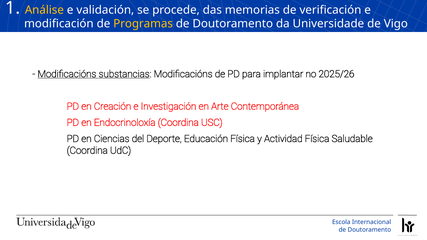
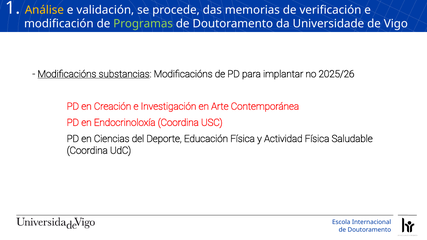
Programas colour: yellow -> light green (143, 24)
